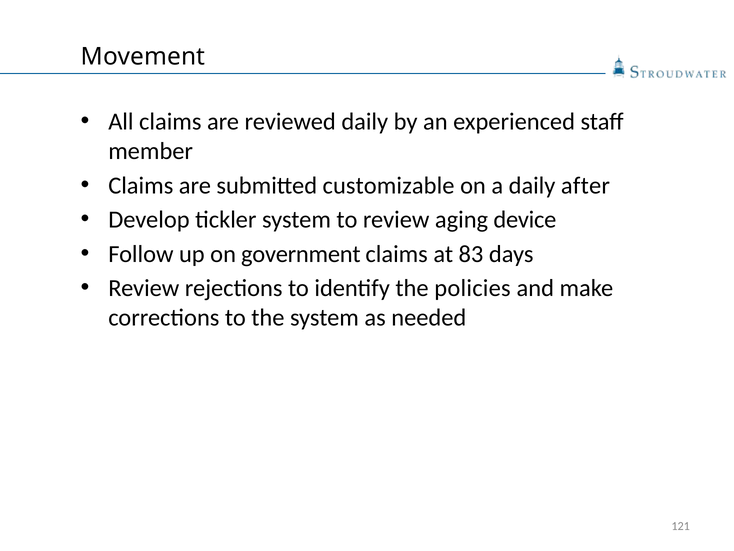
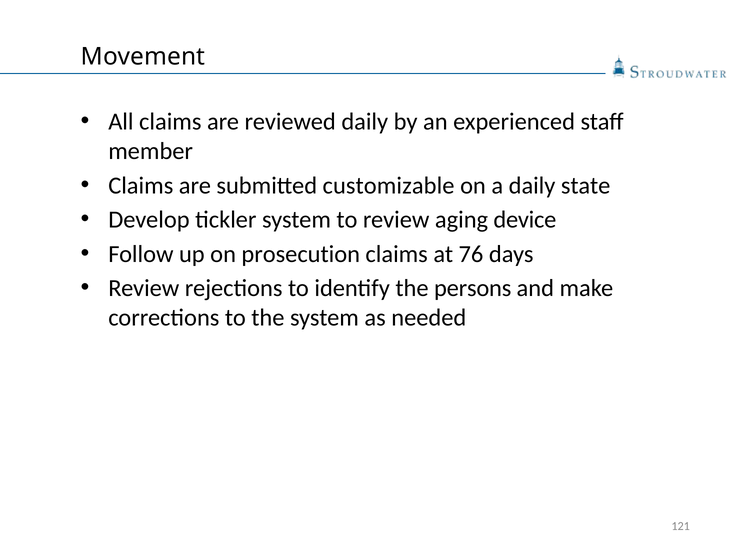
after: after -> state (586, 185)
government: government -> prosecution (301, 254)
83: 83 -> 76 (471, 254)
policies: policies -> persons (473, 288)
